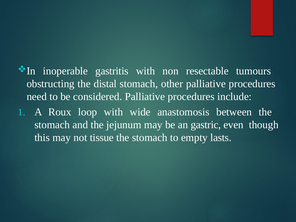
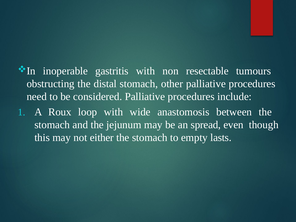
gastric: gastric -> spread (206, 125)
tissue: tissue -> either (102, 138)
